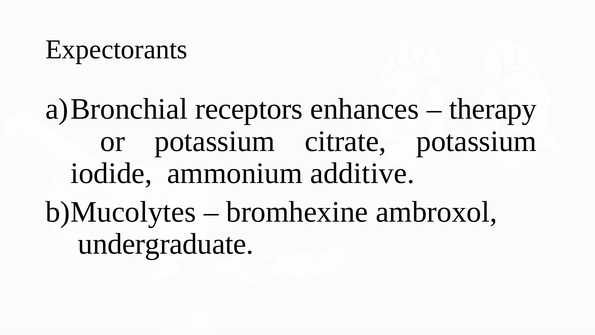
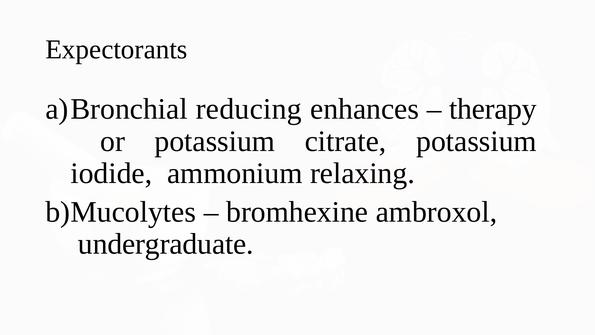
receptors: receptors -> reducing (249, 109)
additive: additive -> relaxing (362, 173)
